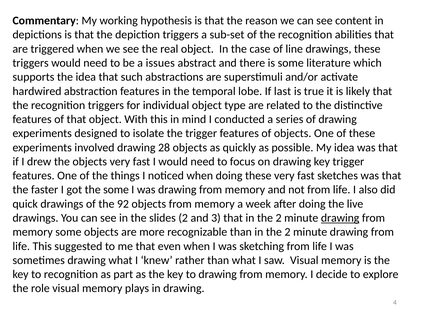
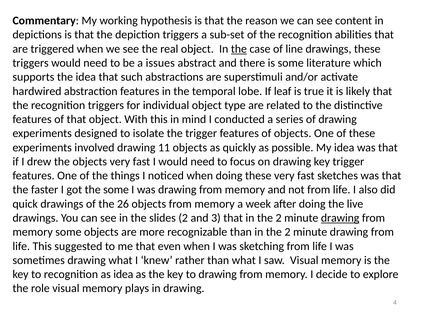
the underline: none -> present (239, 49)
last: last -> leaf (283, 91)
28: 28 -> 11 (164, 147)
92: 92 -> 26 (123, 204)
as part: part -> idea (123, 274)
